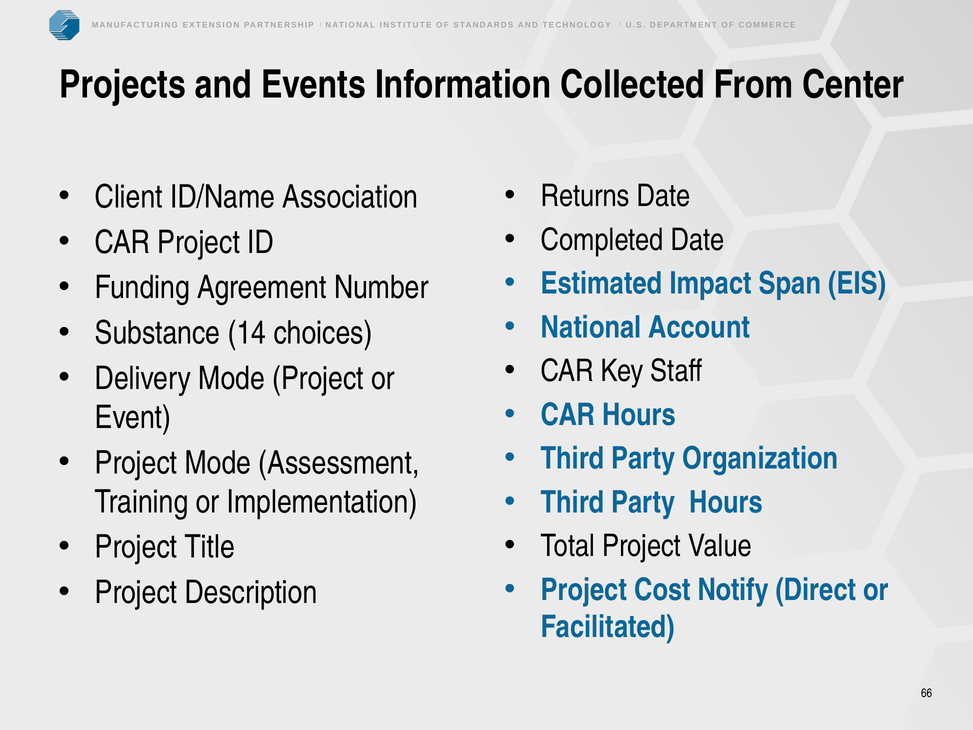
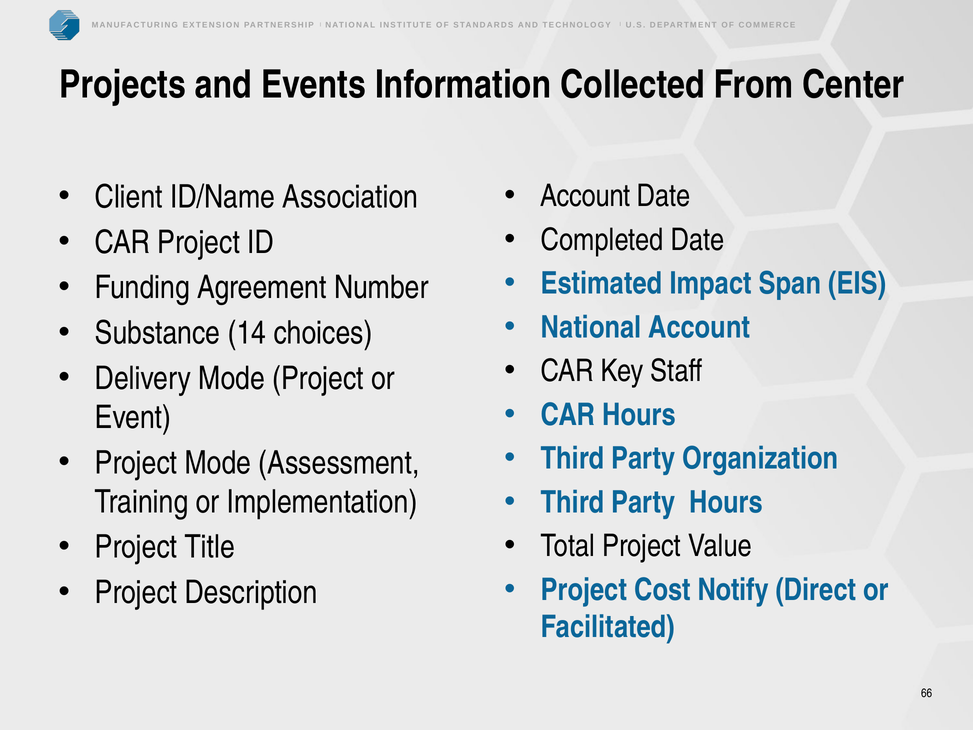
Returns: Returns -> Account (585, 196)
